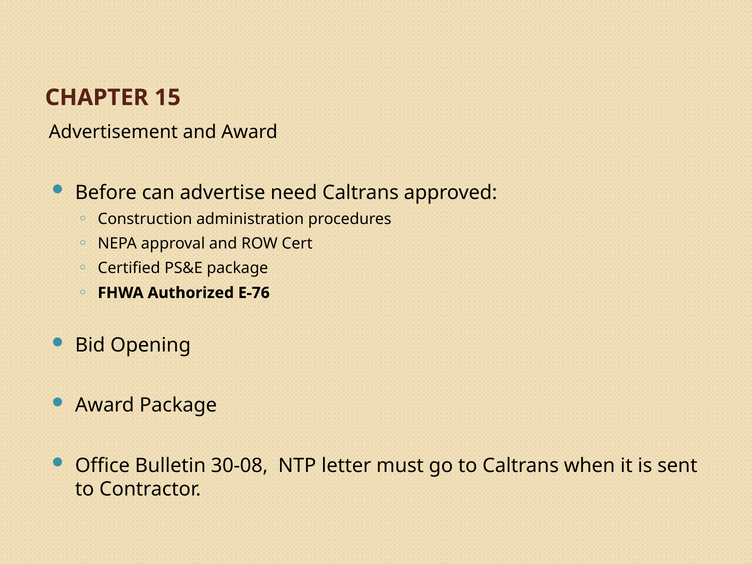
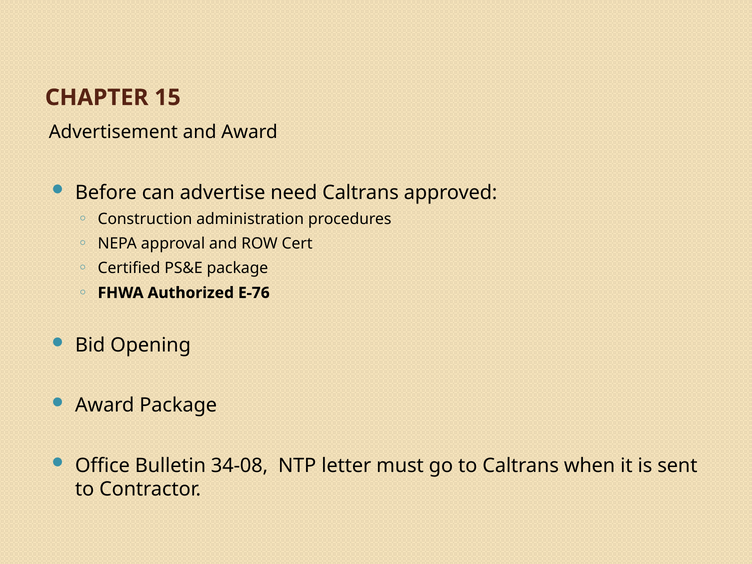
30-08: 30-08 -> 34-08 (239, 466)
